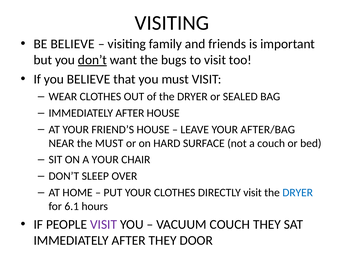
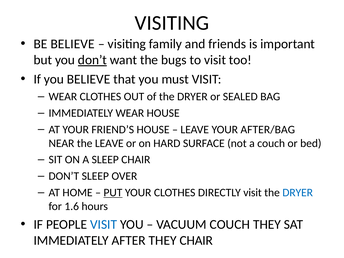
AFTER: AFTER -> WEAR (130, 113)
the MUST: MUST -> LEAVE (109, 143)
A YOUR: YOUR -> SLEEP (105, 160)
PUT underline: none -> present (113, 193)
6.1: 6.1 -> 1.6 (72, 206)
VISIT colour: purple -> blue (104, 224)
THEY DOOR: DOOR -> CHAIR (196, 240)
